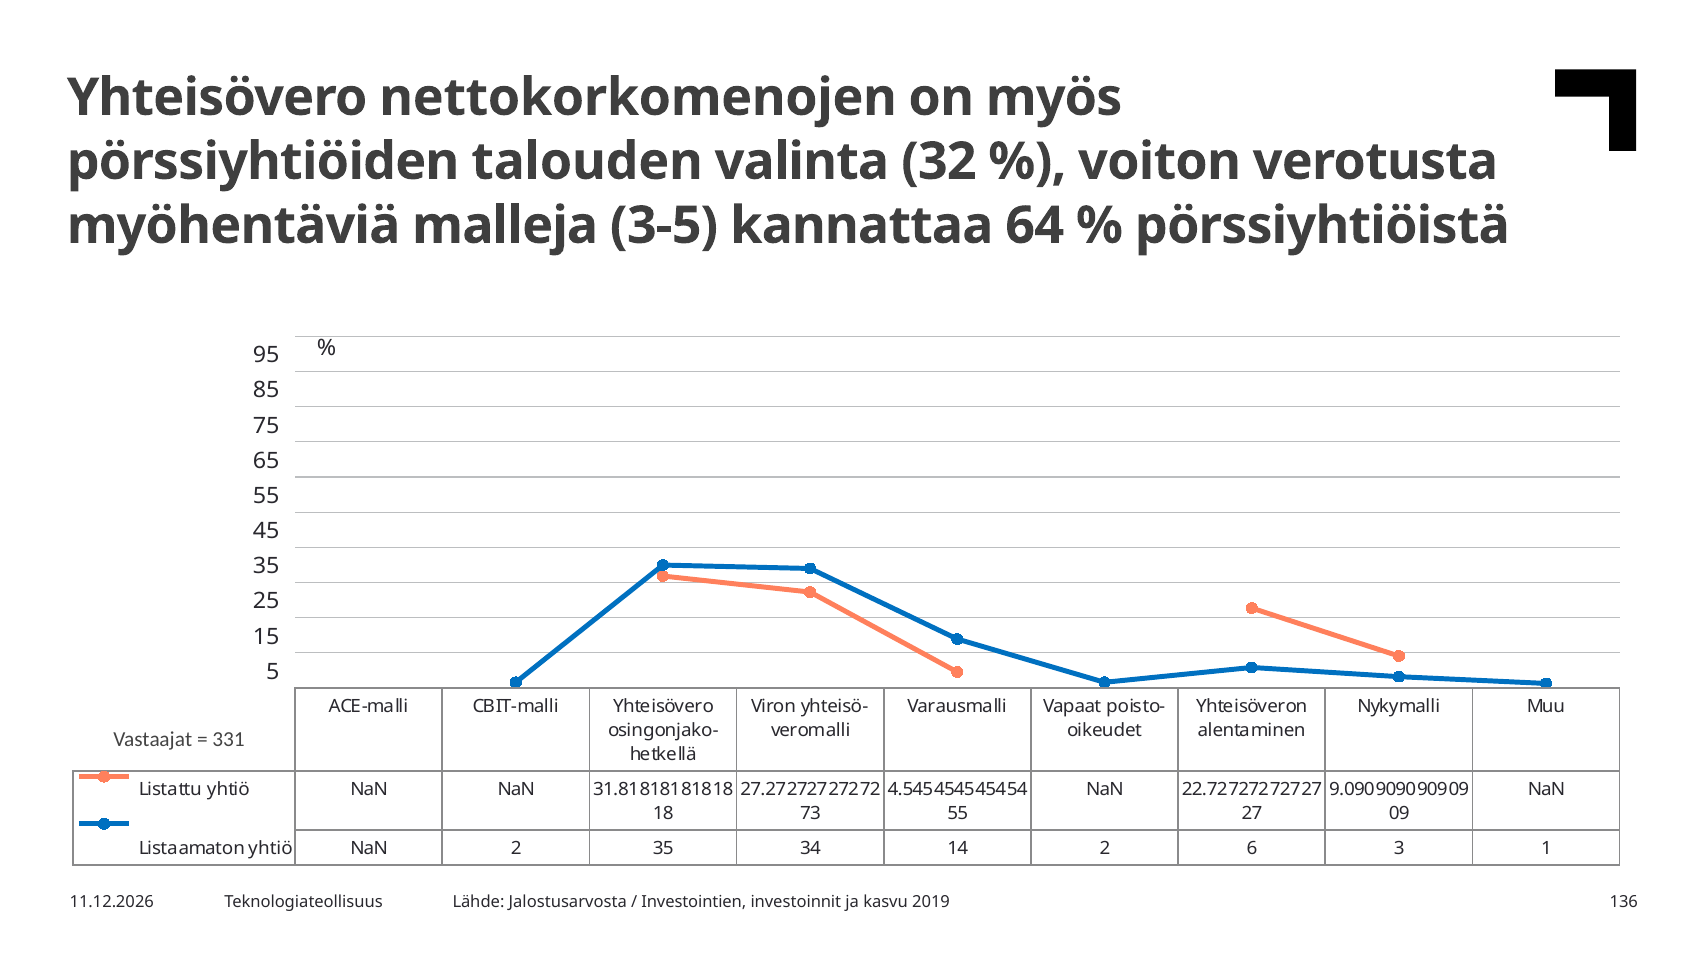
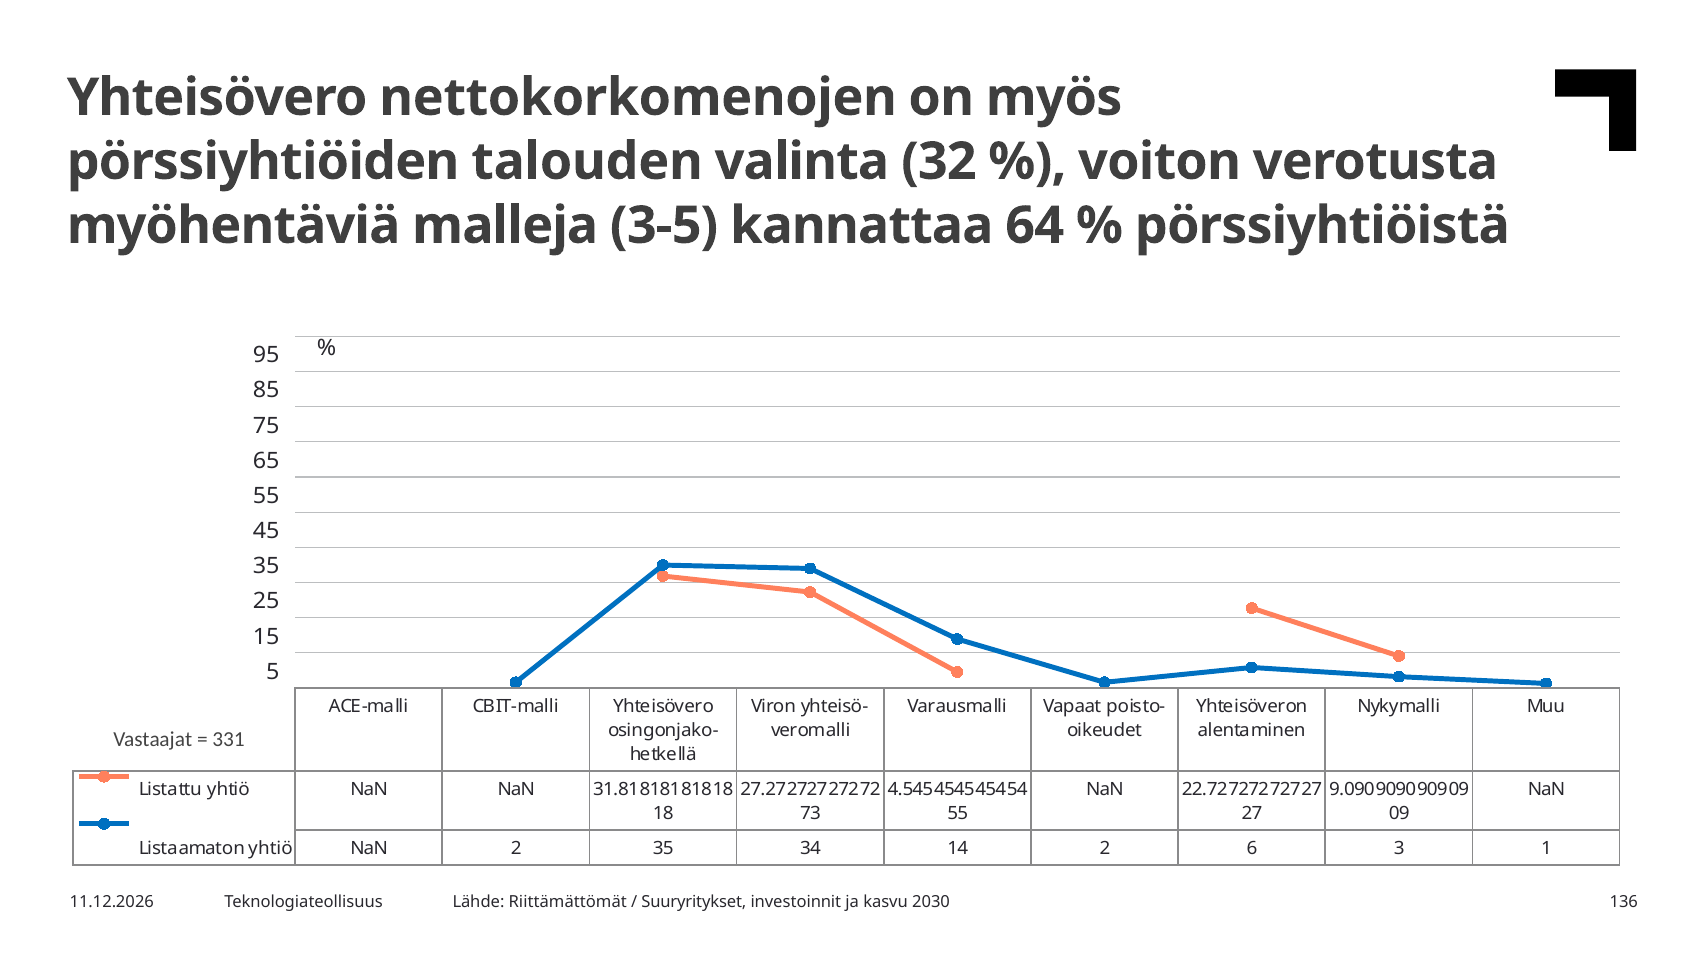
Jalostusarvosta: Jalostusarvosta -> Riittämättömät (568, 902)
Investointien: Investointien -> Suuryritykset (694, 902)
2019: 2019 -> 2030 (931, 902)
